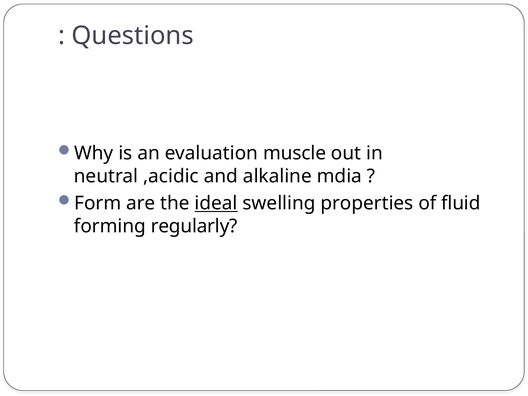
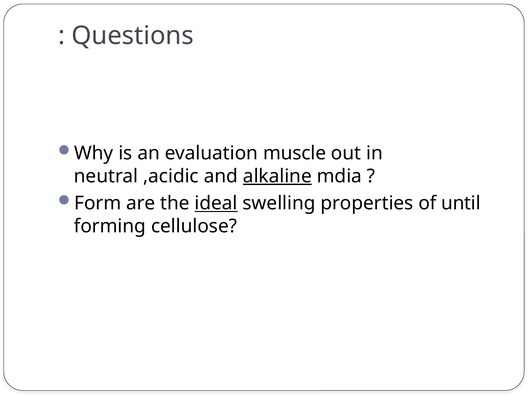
alkaline underline: none -> present (277, 176)
fluid: fluid -> until (461, 203)
regularly: regularly -> cellulose (194, 226)
